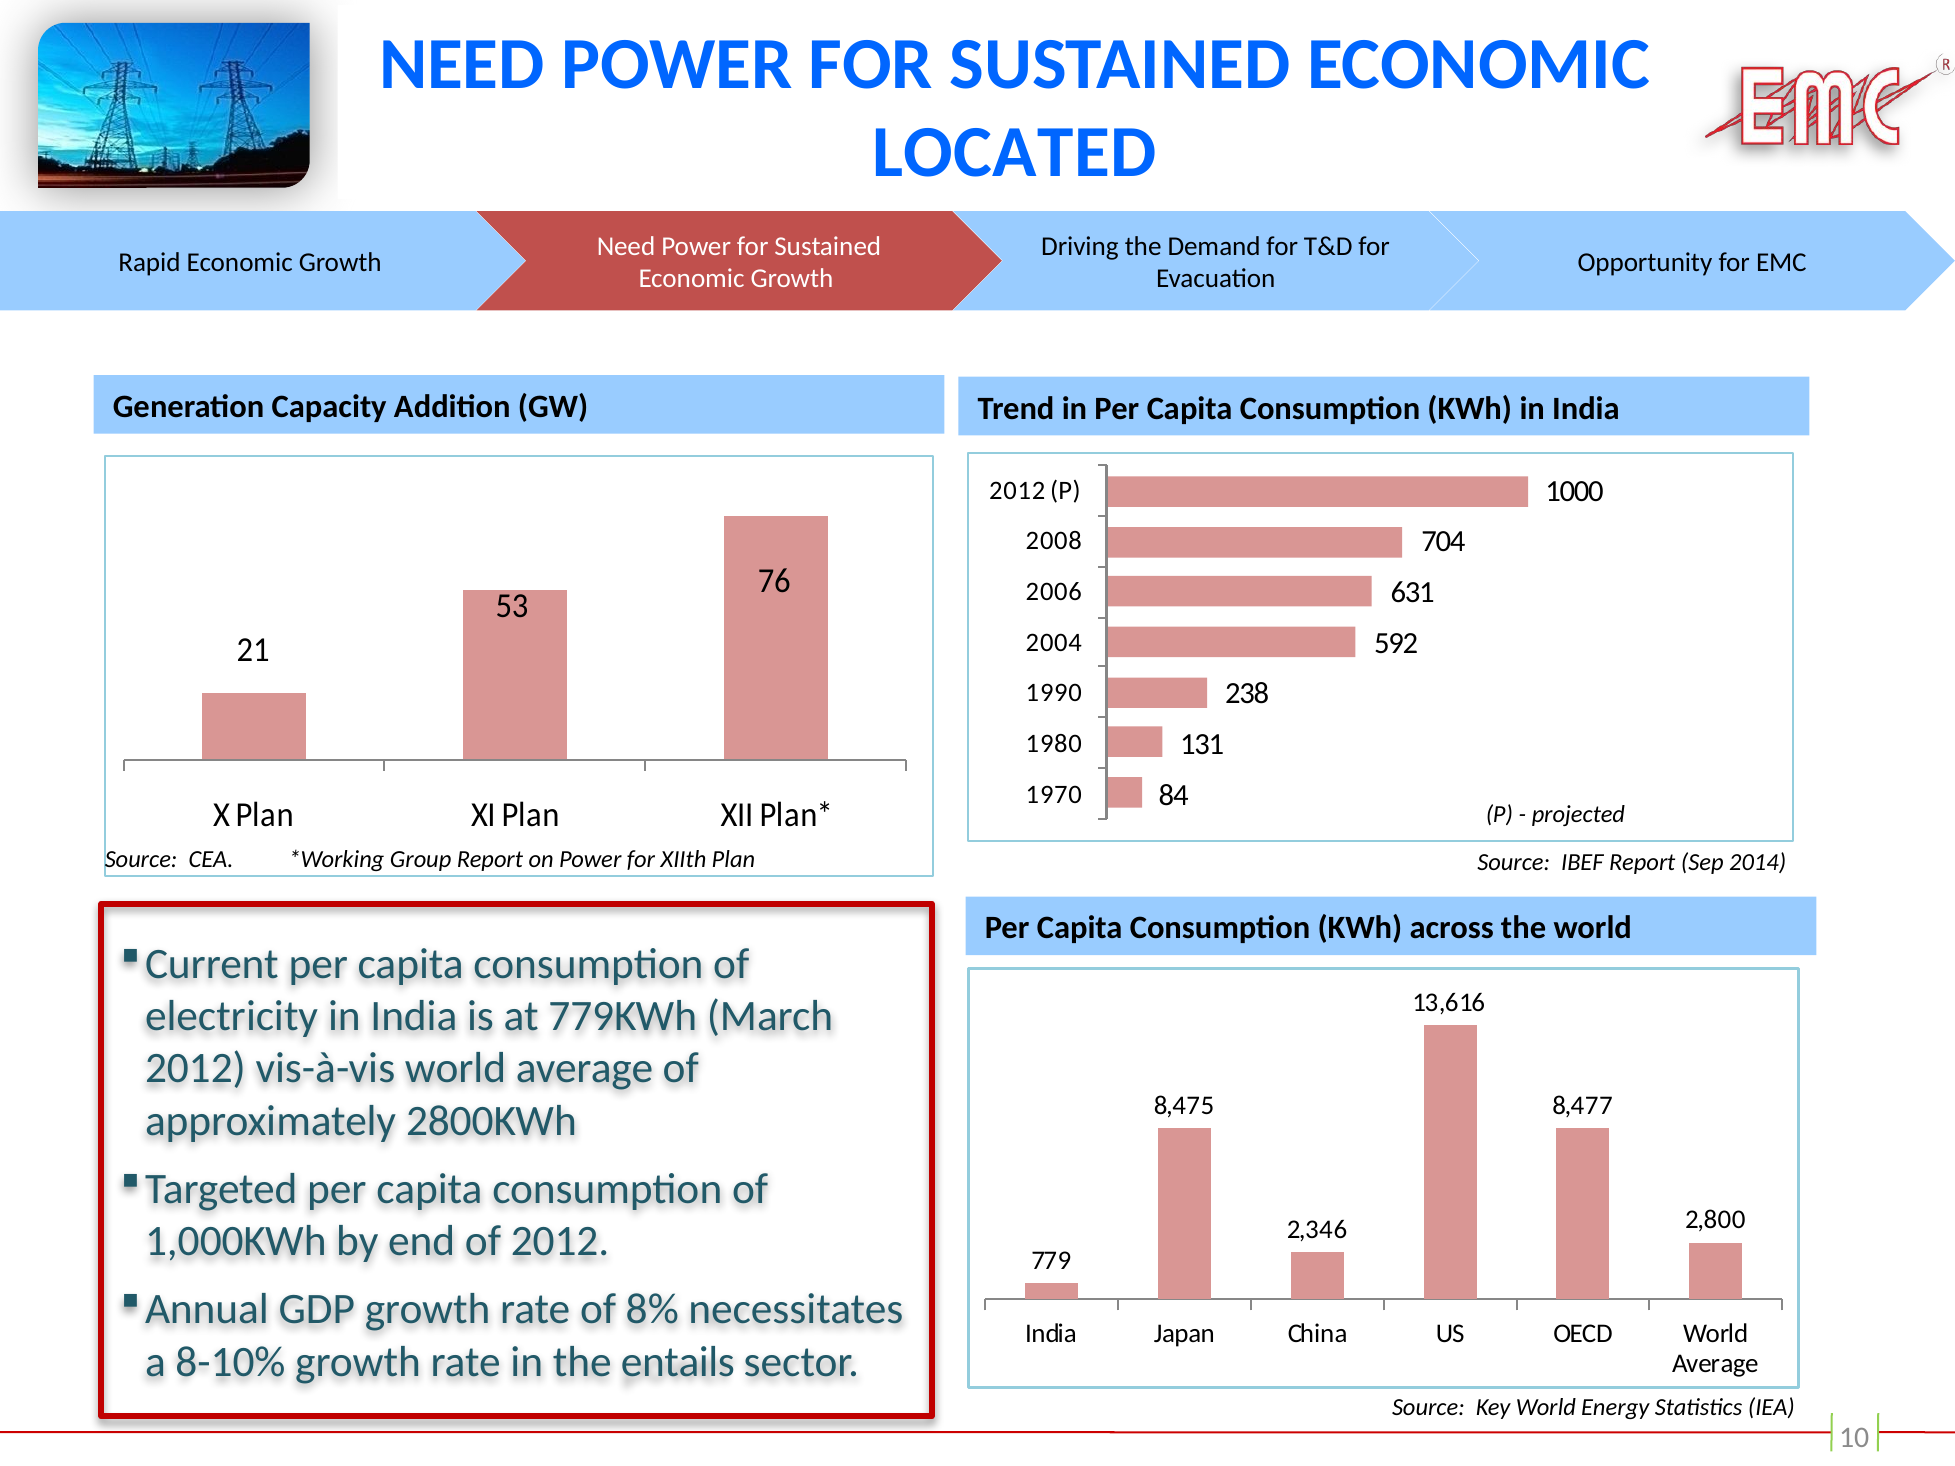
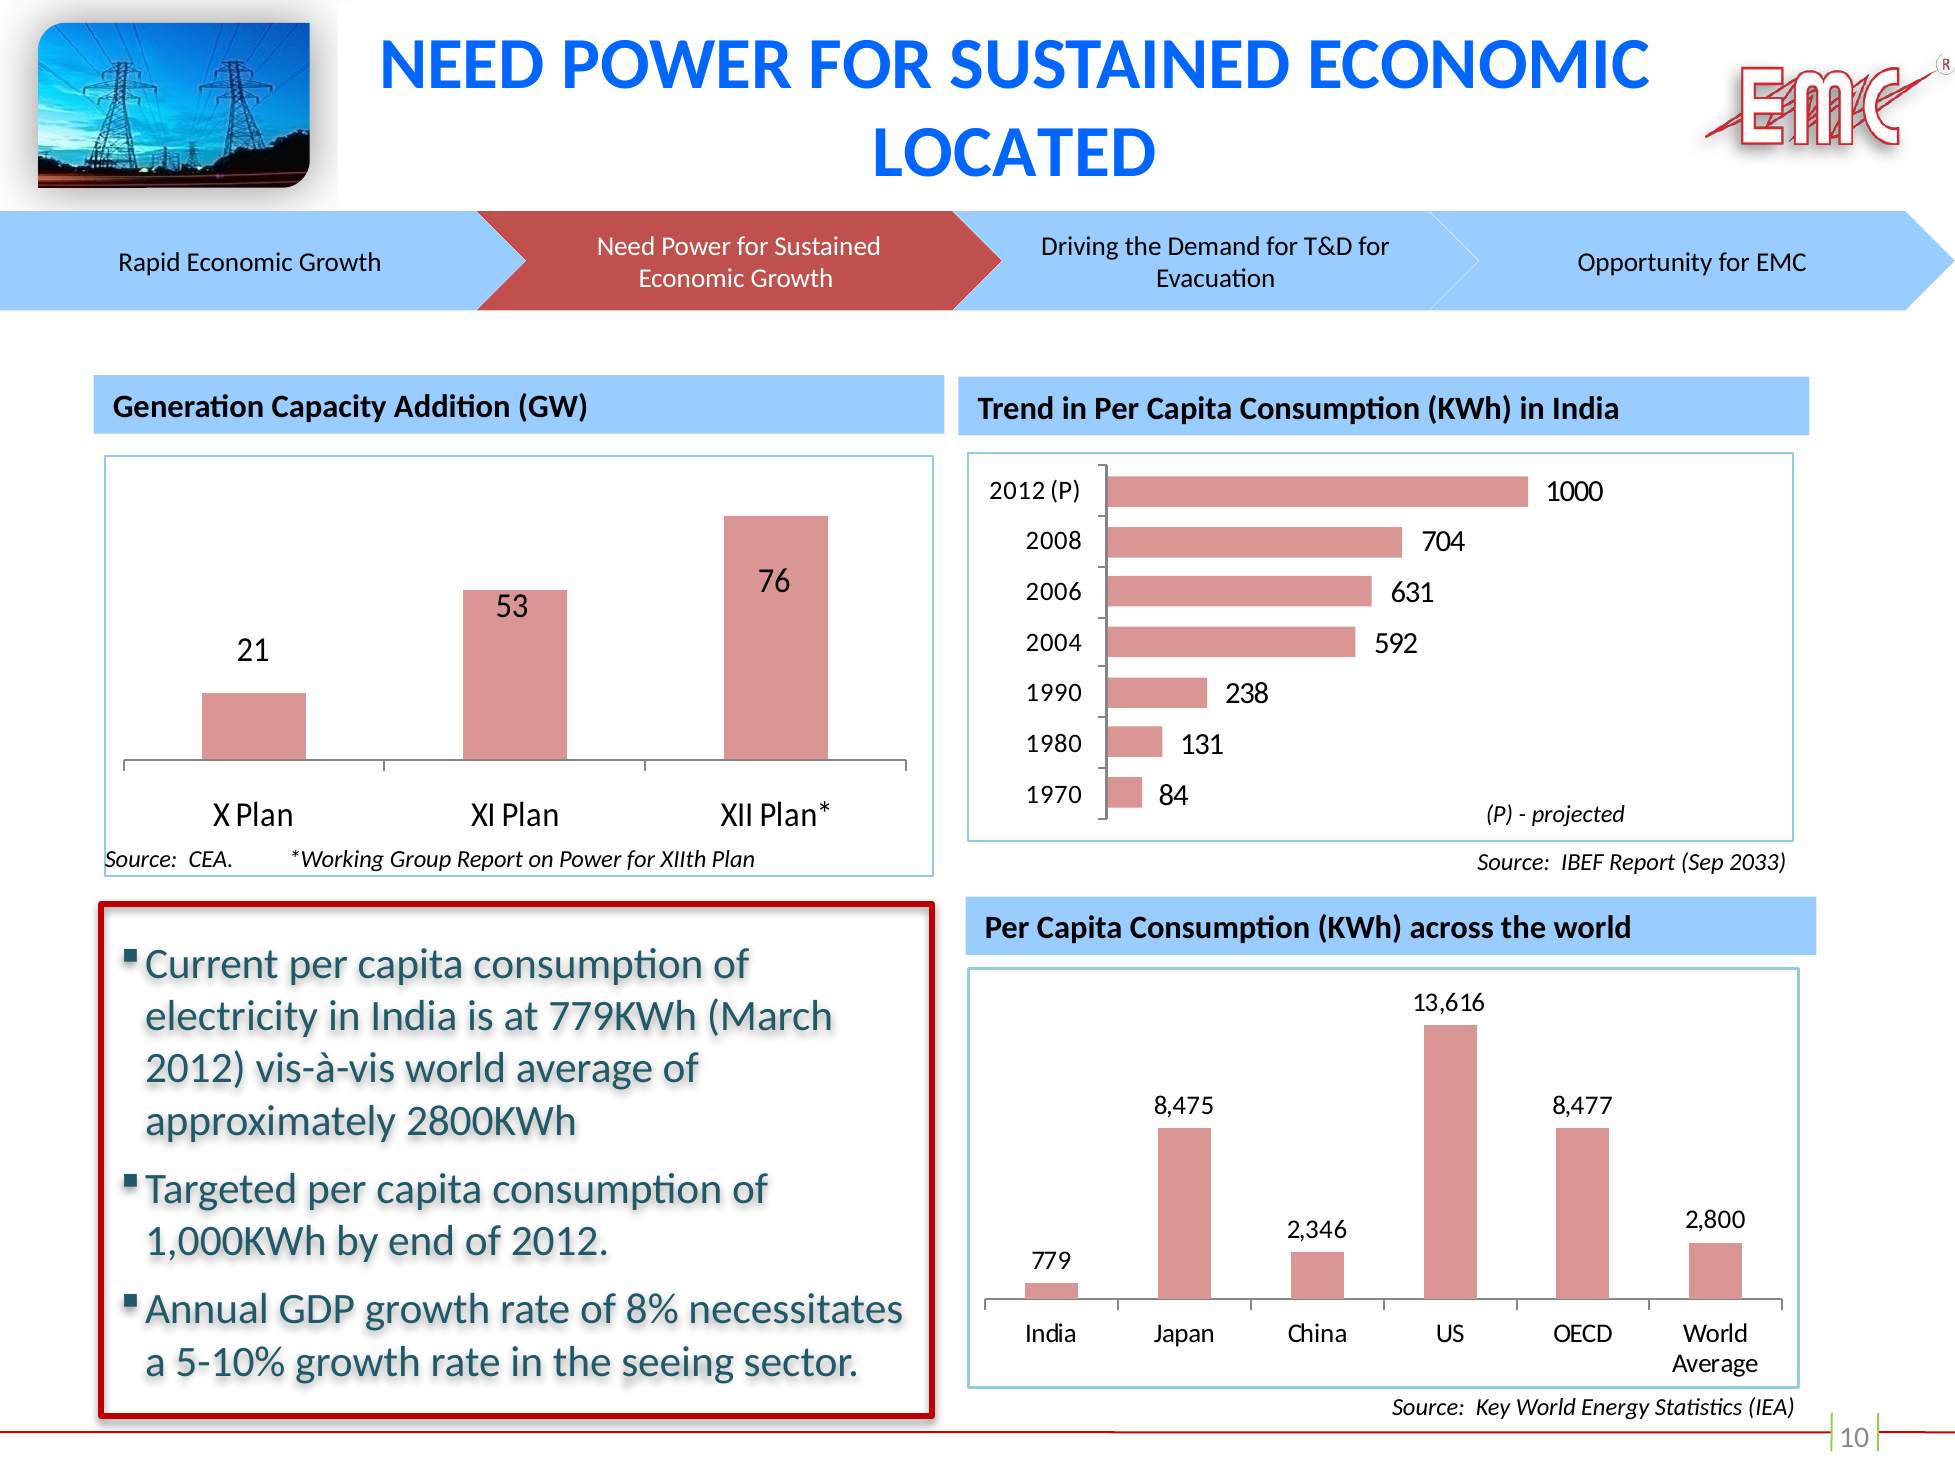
2014: 2014 -> 2033 (1758, 862)
8-10%: 8-10% -> 5-10% (230, 1362)
entails: entails -> seeing (678, 1362)
